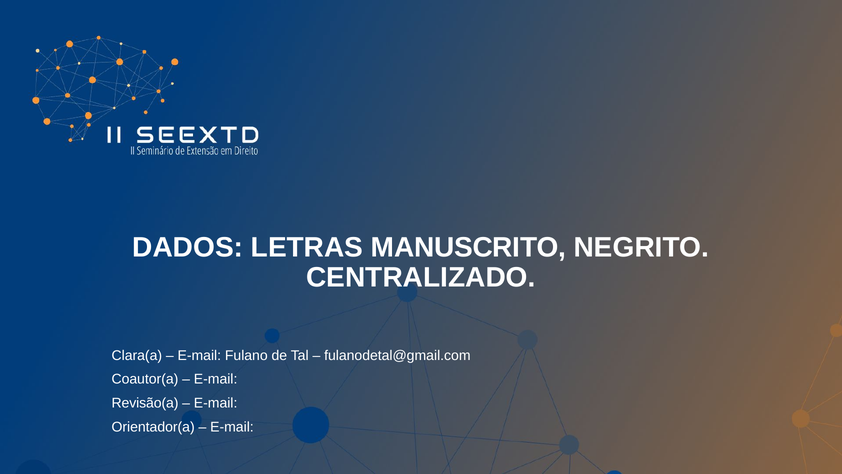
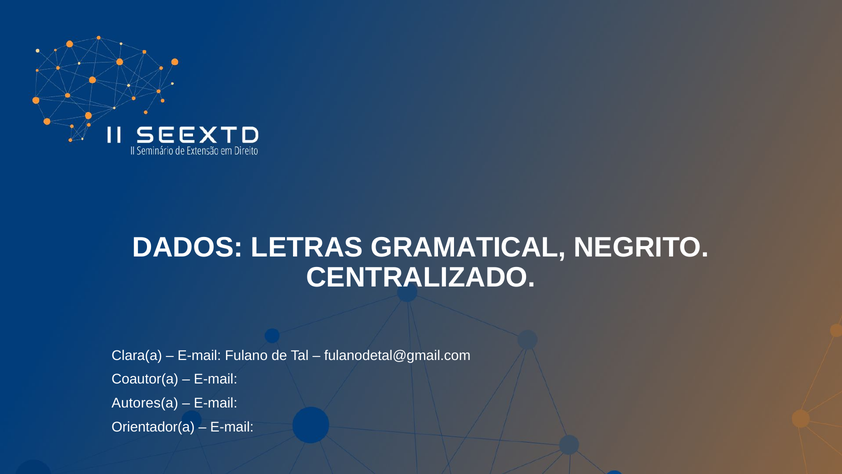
MANUSCRITO: MANUSCRITO -> GRAMATICAL (468, 247)
Revisão(a: Revisão(a -> Autores(a (145, 403)
